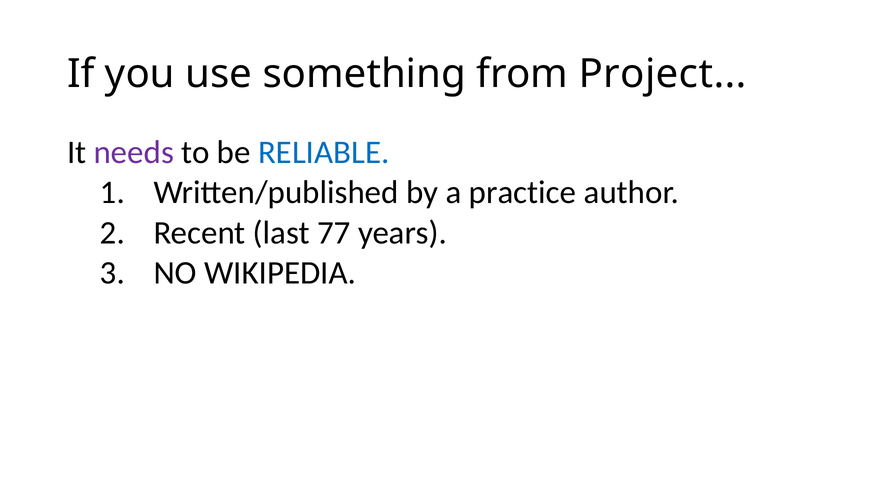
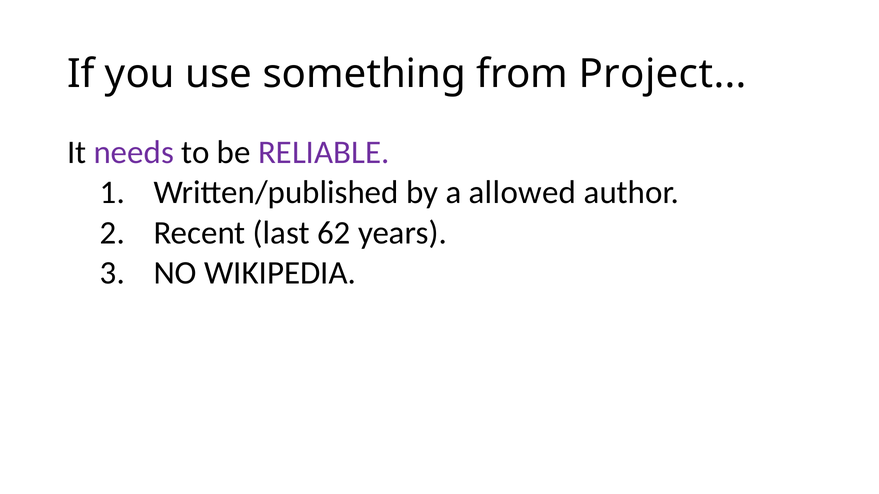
RELIABLE colour: blue -> purple (324, 153)
practice: practice -> allowed (522, 193)
77: 77 -> 62 (334, 233)
